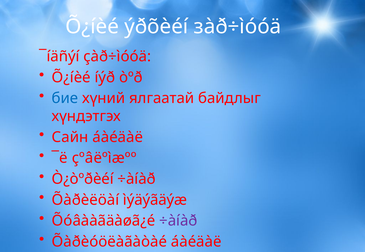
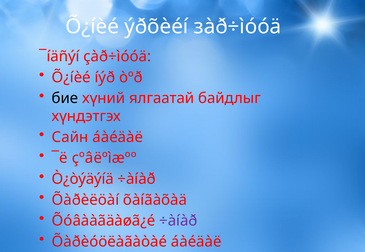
бие colour: blue -> black (65, 99)
Ò¿òºðèéí: Ò¿òºðèéí -> Ò¿òýäýíä (83, 179)
ìýäýãäýæ: ìýäýãäýæ -> õàíãàõàä (155, 200)
